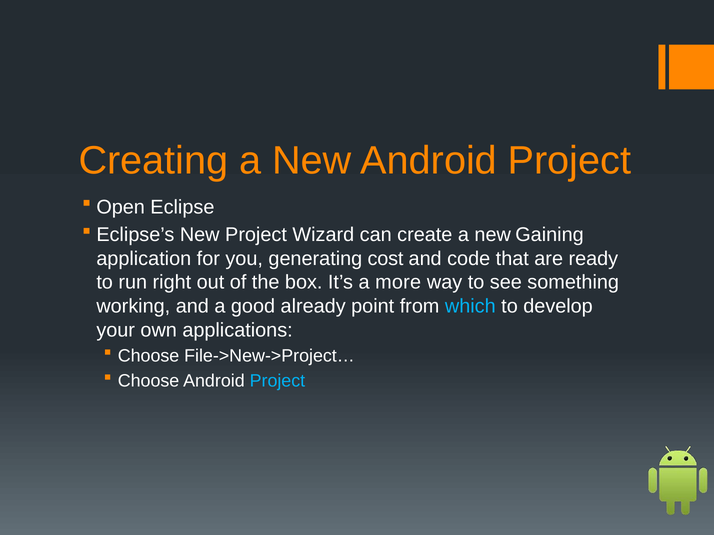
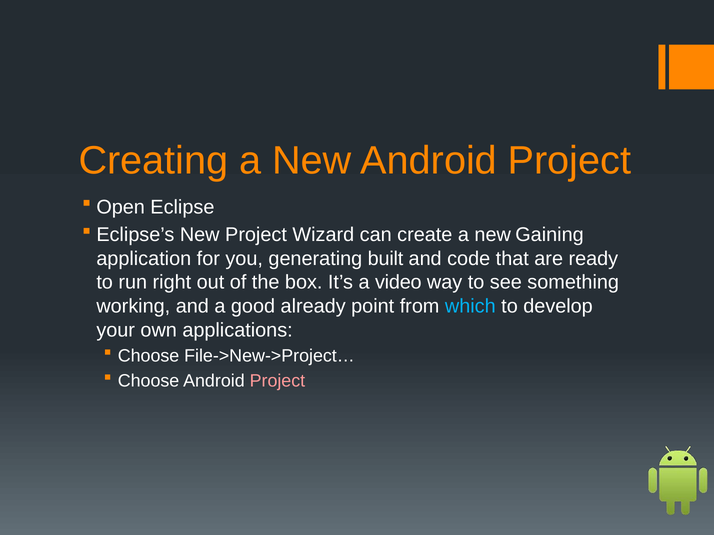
cost: cost -> built (385, 259)
more: more -> video (398, 283)
Project colour: light blue -> pink (277, 381)
